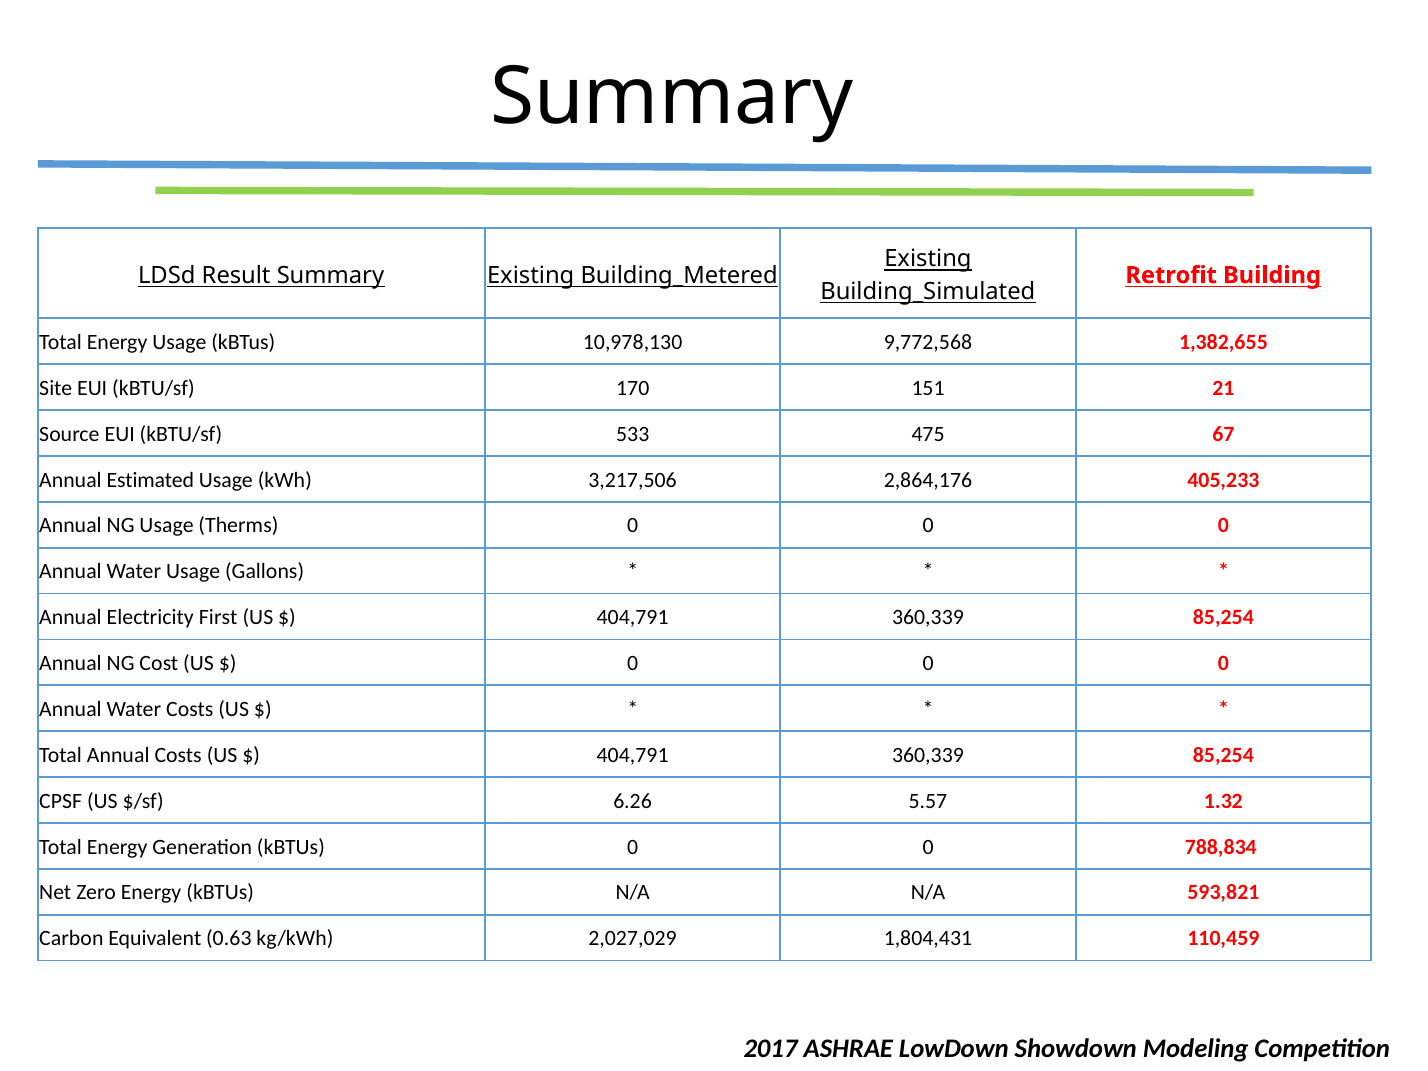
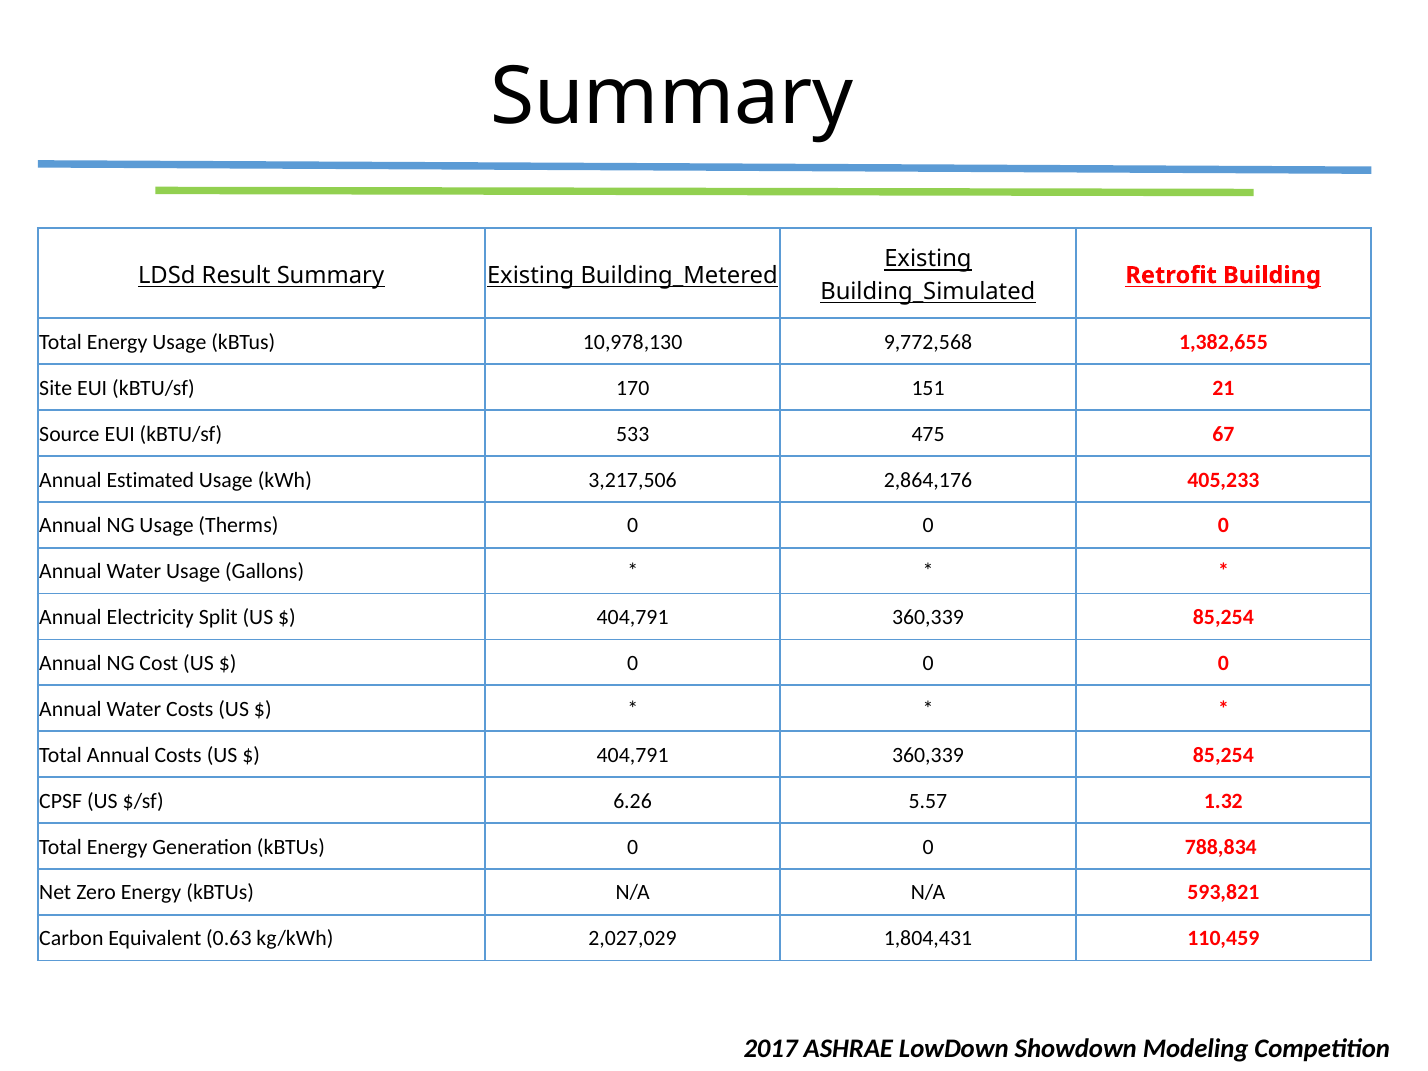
First: First -> Split (218, 618)
